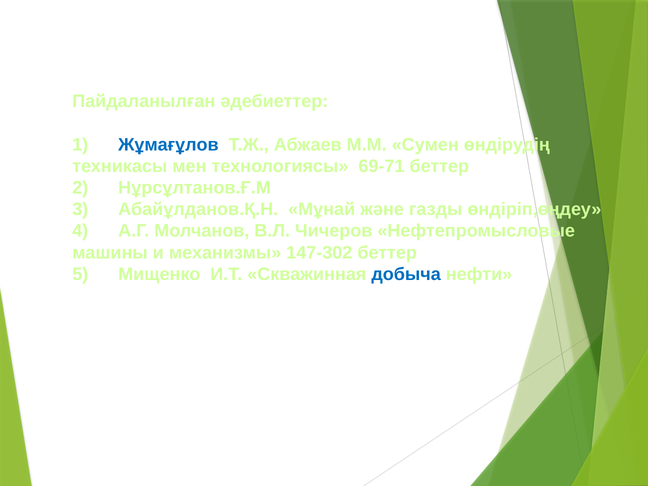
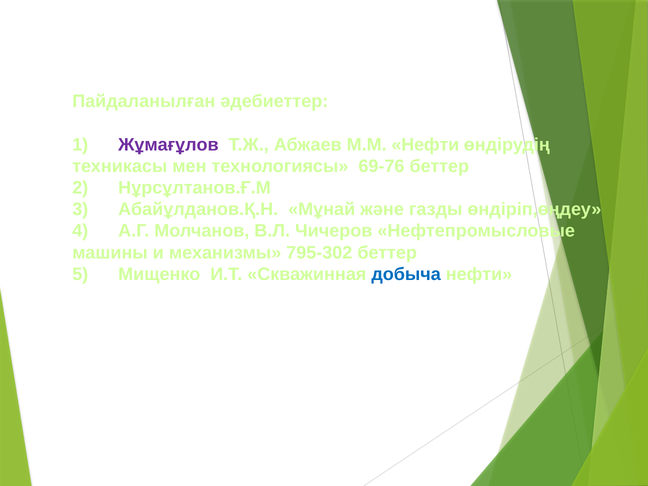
Жұмағұлов colour: blue -> purple (168, 145)
М.М Сумен: Сумен -> Нефти (425, 145)
69-71: 69-71 -> 69-76 (381, 166)
147-302: 147-302 -> 795-302 (319, 253)
